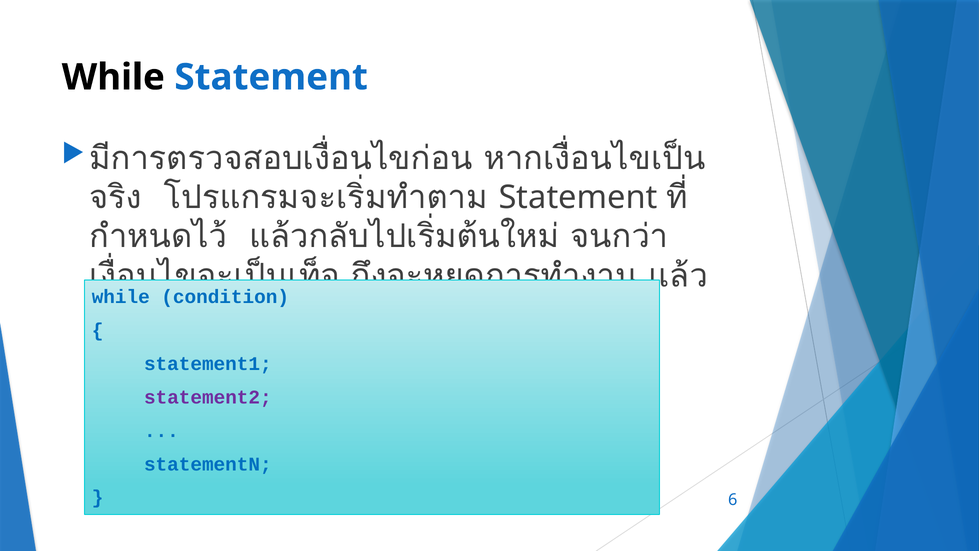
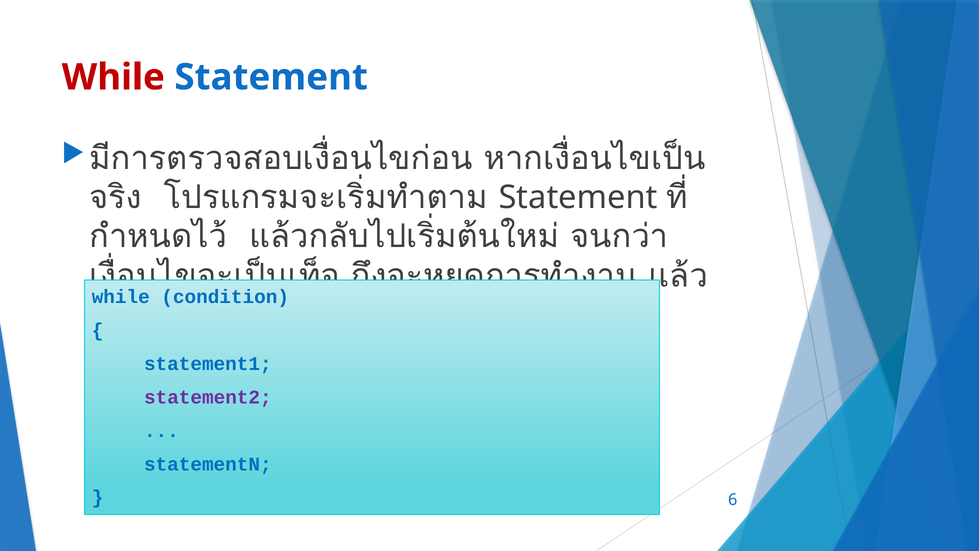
While colour: black -> red (113, 77)
